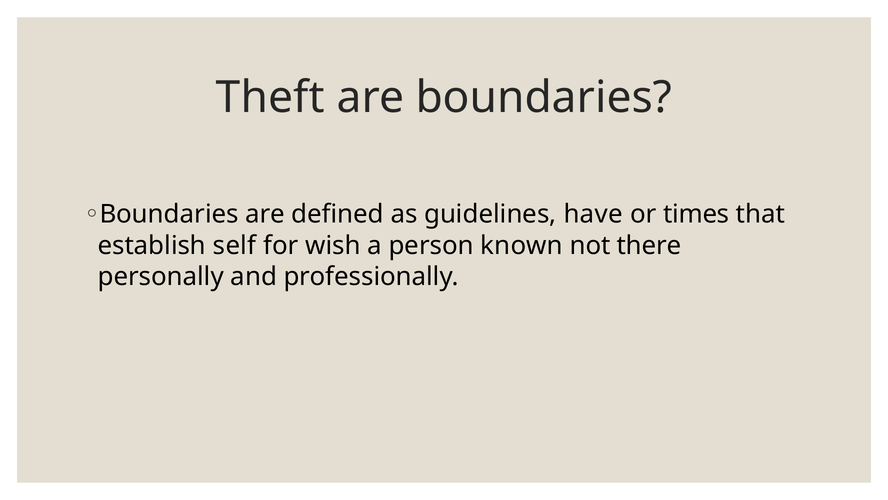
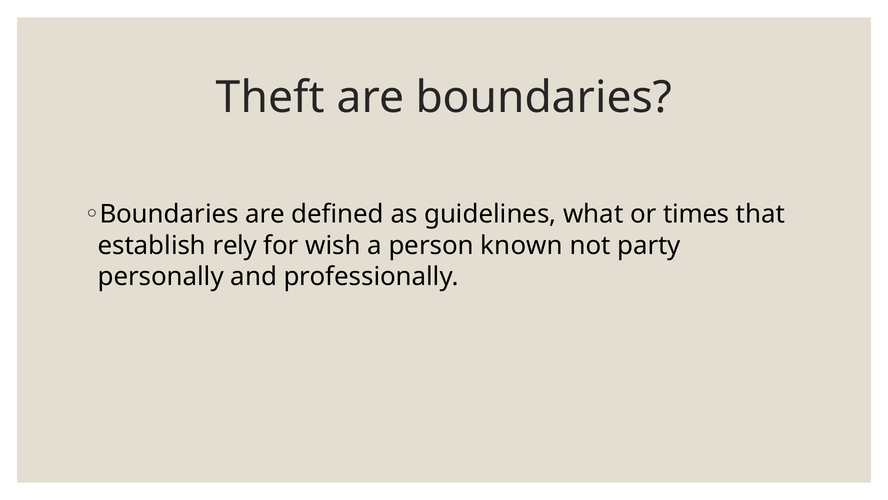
have: have -> what (593, 214)
self: self -> rely (235, 245)
there: there -> party (649, 245)
